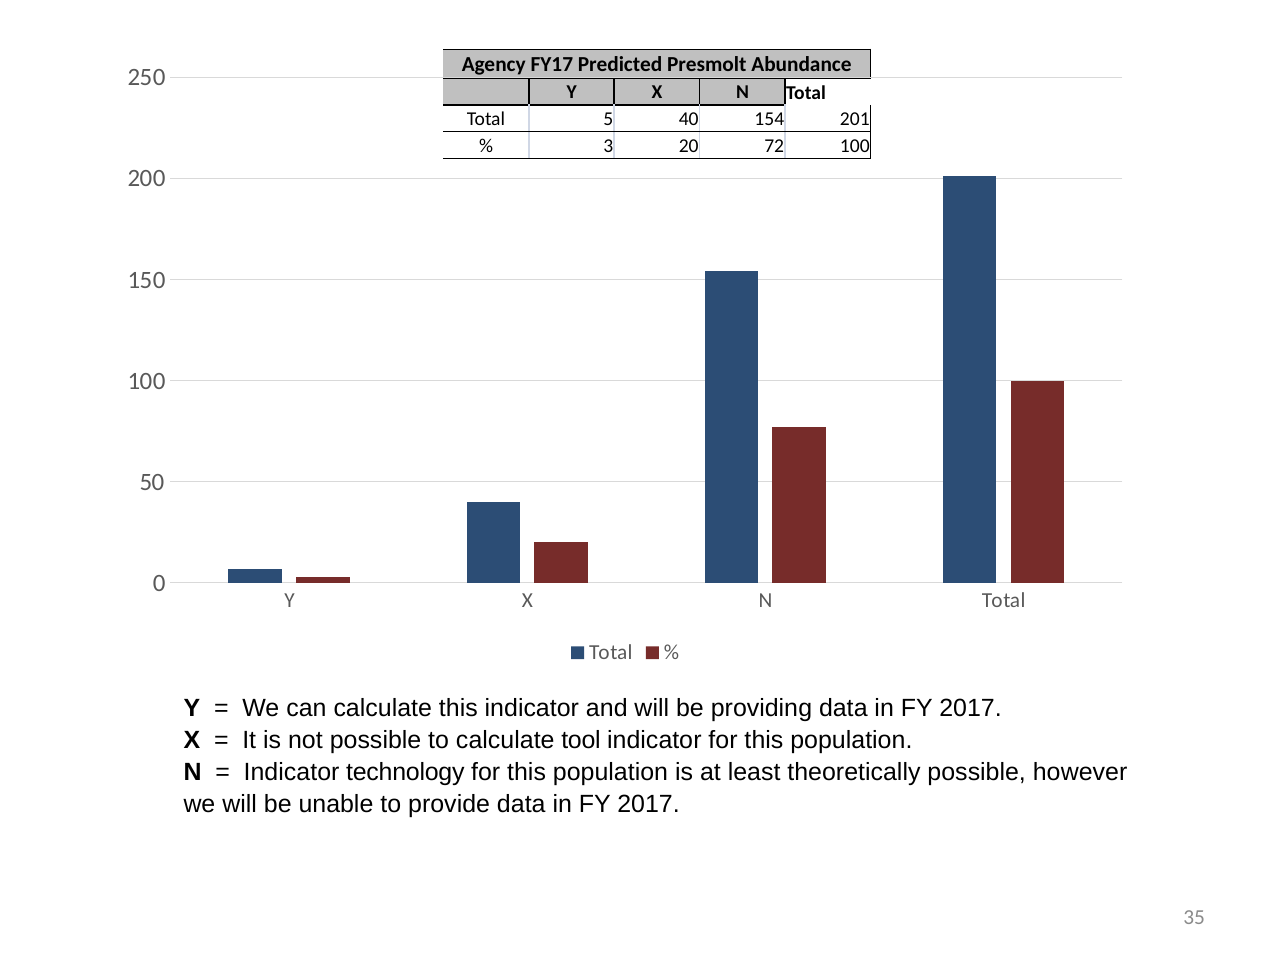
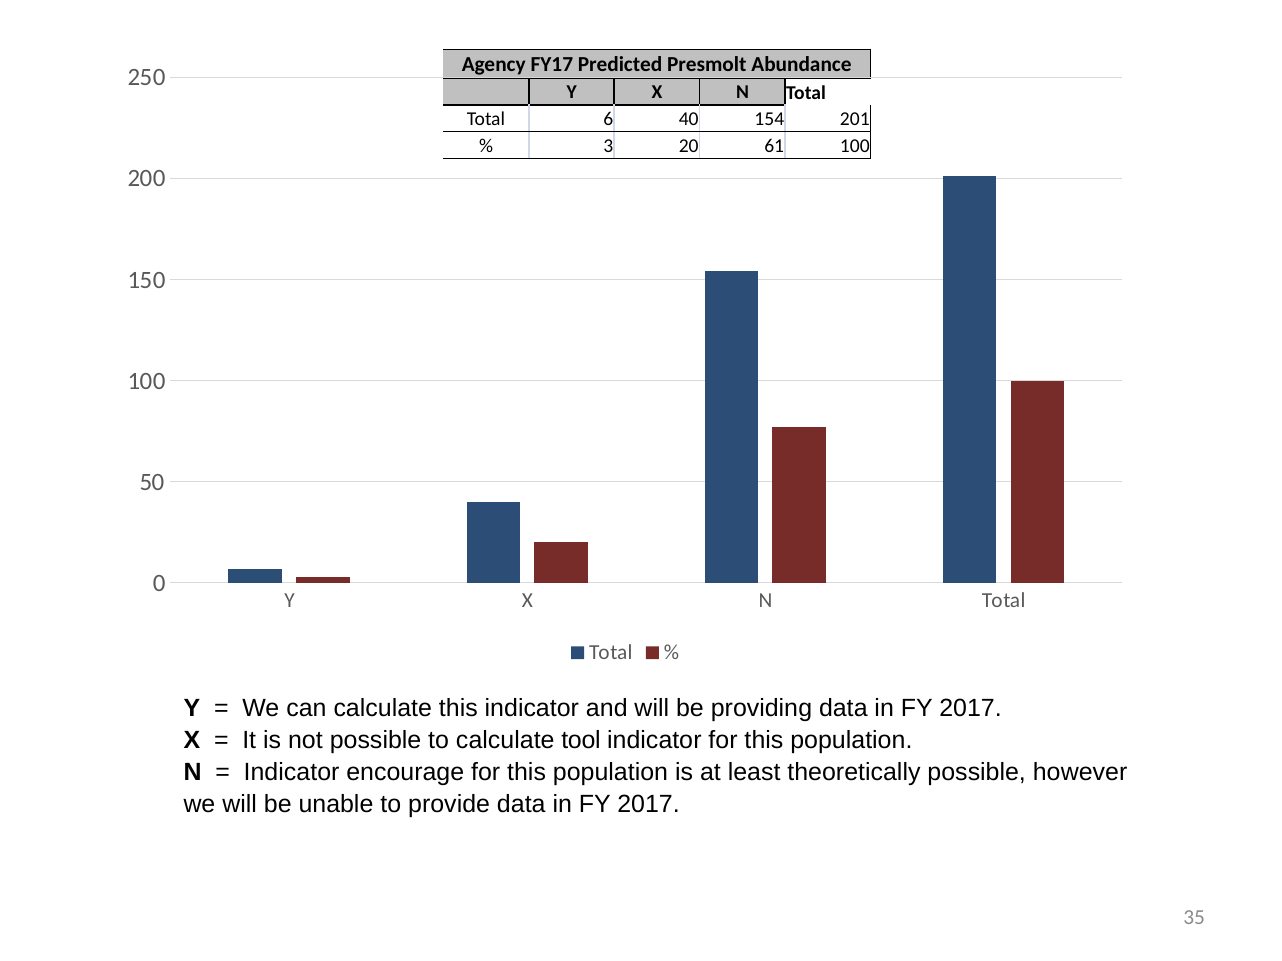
5: 5 -> 6 (608, 119)
72: 72 -> 61 (774, 146)
technology: technology -> encourage (405, 773)
